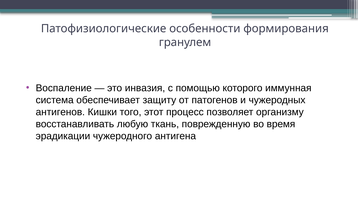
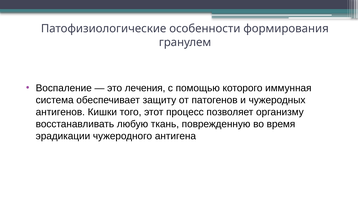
инвазия: инвазия -> лечения (145, 88)
